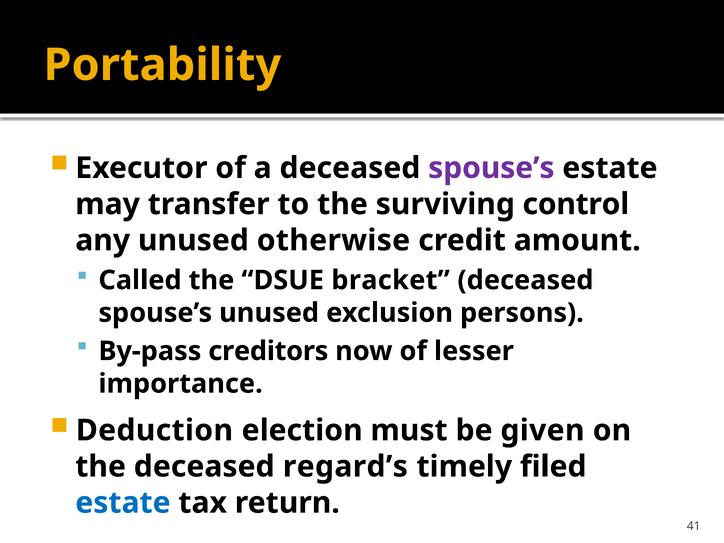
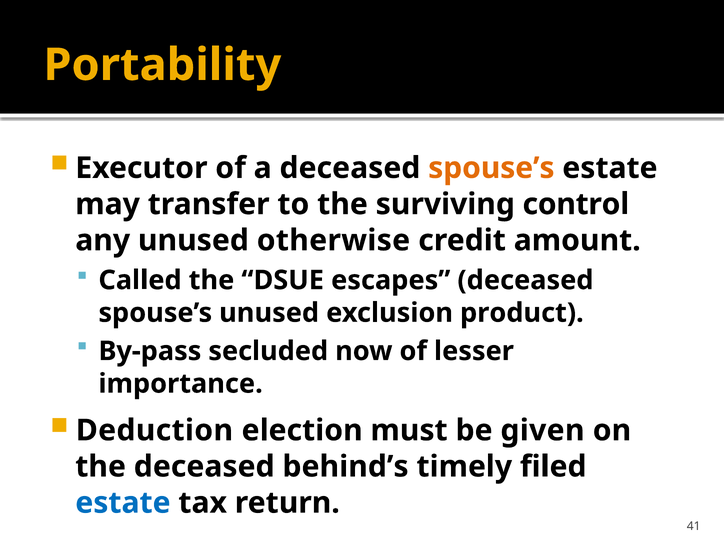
spouse’s colour: purple -> orange (491, 168)
bracket: bracket -> escapes (391, 280)
persons: persons -> product (522, 313)
creditors: creditors -> secluded (268, 351)
regard’s: regard’s -> behind’s (346, 467)
